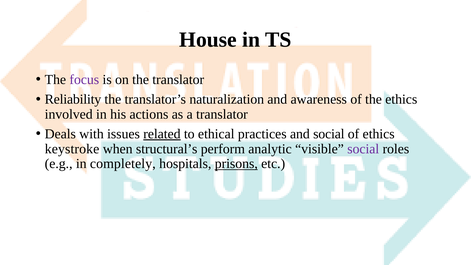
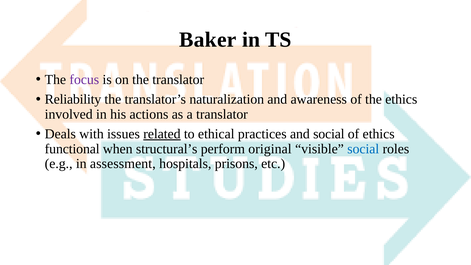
House: House -> Baker (208, 40)
keystroke: keystroke -> functional (72, 149)
analytic: analytic -> original (270, 149)
social colour: purple -> blue (363, 149)
completely: completely -> assessment (123, 164)
prisons underline: present -> none (236, 164)
